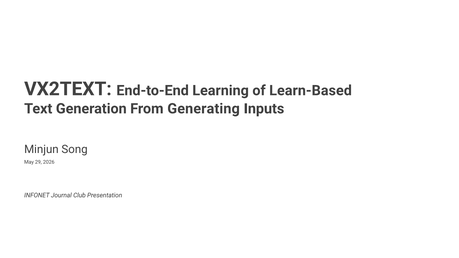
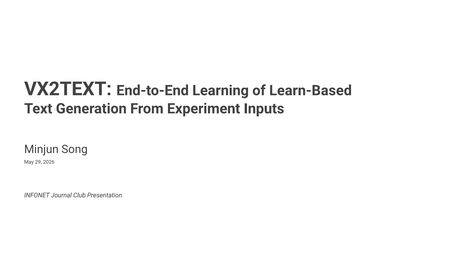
Generating: Generating -> Experiment (204, 109)
